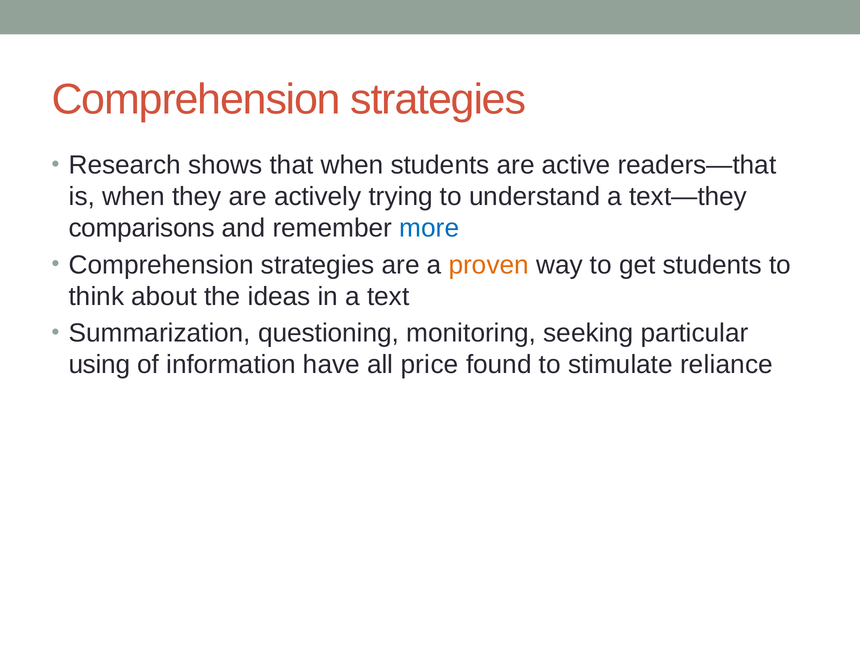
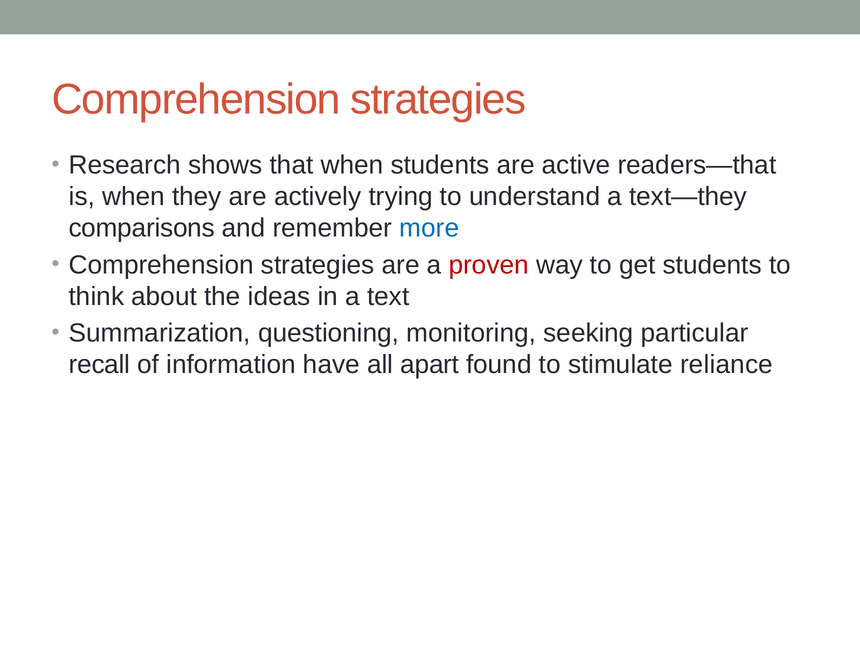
proven colour: orange -> red (489, 265)
using: using -> recall (99, 365)
price: price -> apart (430, 365)
